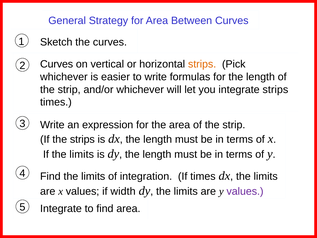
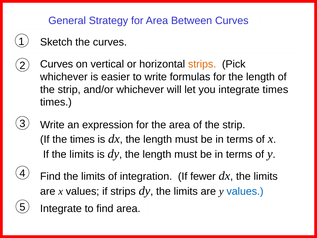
integrate strips: strips -> times (275, 89)
the strips: strips -> times (82, 139)
If times: times -> fewer (203, 176)
if width: width -> strips (123, 191)
values colour: purple -> blue (245, 191)
